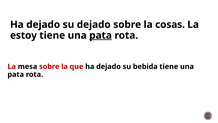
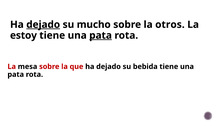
dejado underline: none -> present (43, 24)
su dejado: dejado -> mucho (94, 24)
cosas: cosas -> otros (170, 24)
